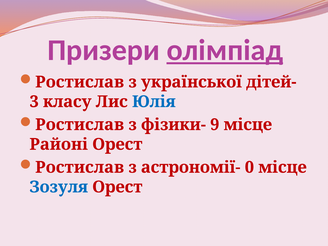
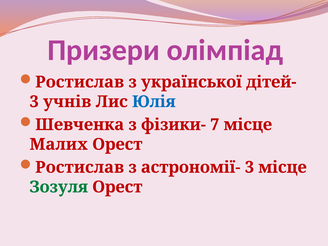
олімпіад underline: present -> none (225, 50)
класу: класу -> учнів (67, 102)
Ростислав: Ростислав -> Шевченка (80, 125)
9: 9 -> 7 (215, 125)
Районі: Районі -> Малих (59, 144)
астрономії- 0: 0 -> 3 (249, 167)
Зозуля colour: blue -> green (59, 187)
